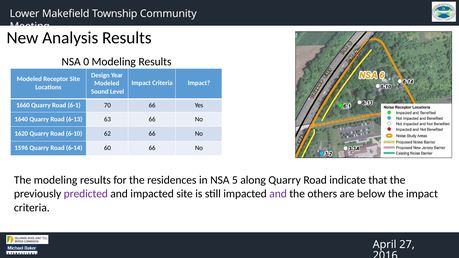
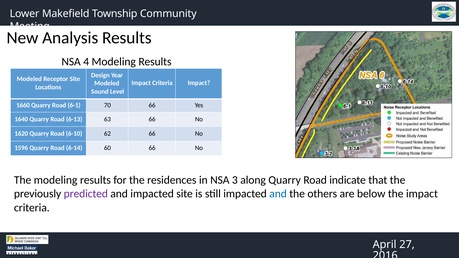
0: 0 -> 4 (86, 62)
5: 5 -> 3 (235, 180)
and colour: purple -> blue (278, 194)
